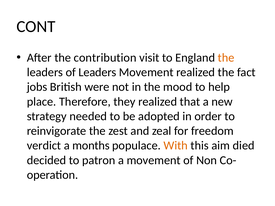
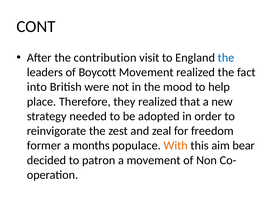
the colour: orange -> blue (226, 58)
of Leaders: Leaders -> Boycott (97, 72)
jobs: jobs -> into (37, 87)
verdict: verdict -> former (44, 146)
died: died -> bear (244, 146)
